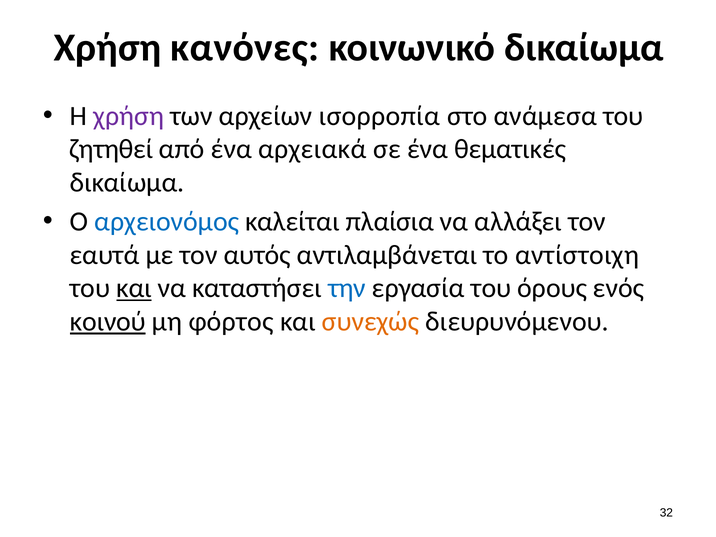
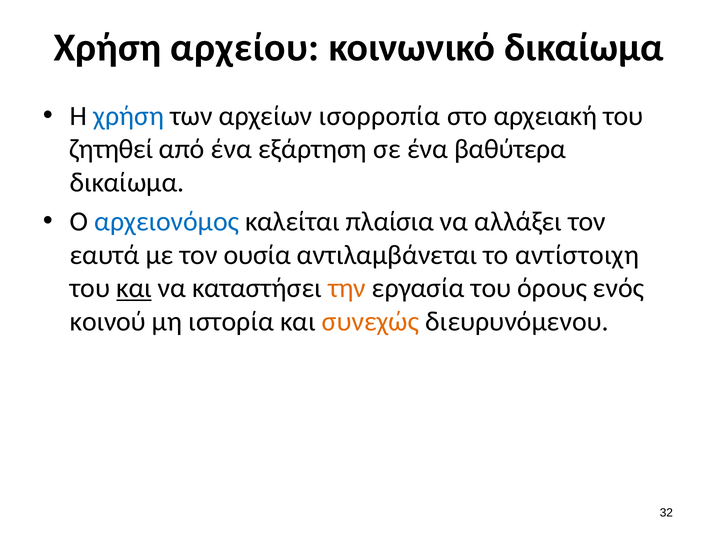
κανόνες: κανόνες -> αρχείου (245, 47)
χρήση colour: purple -> blue (129, 116)
ανάμεσα: ανάμεσα -> αρχειακή (545, 116)
αρχειακά: αρχειακά -> εξάρτηση (313, 149)
θεματικές: θεματικές -> βαθύτερα (510, 149)
αυτός: αυτός -> ουσία (257, 255)
την colour: blue -> orange (347, 288)
κοινού underline: present -> none (108, 322)
φόρτος: φόρτος -> ιστορία (231, 322)
